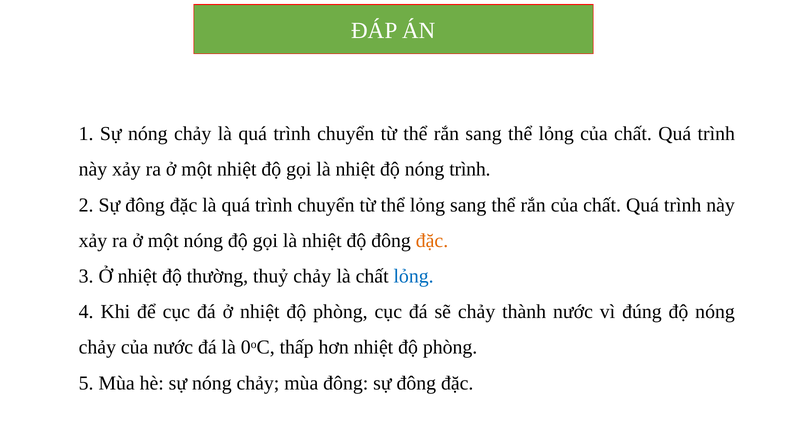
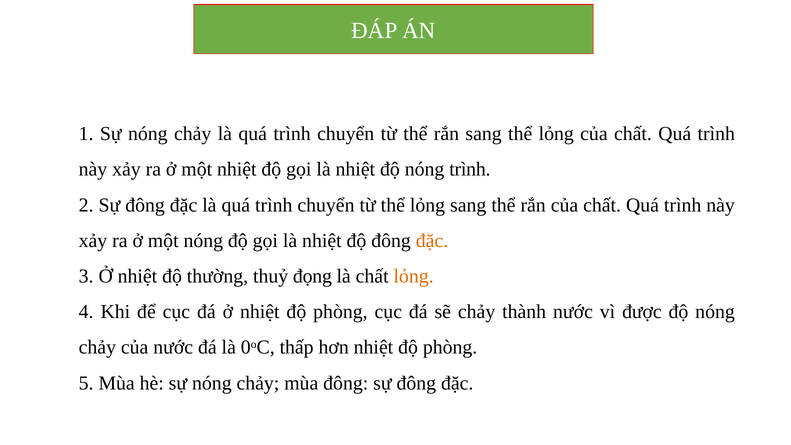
thuỷ chảy: chảy -> đọng (312, 276)
lỏng colour: blue -> orange (414, 276)
đúng: đúng -> được (642, 312)
